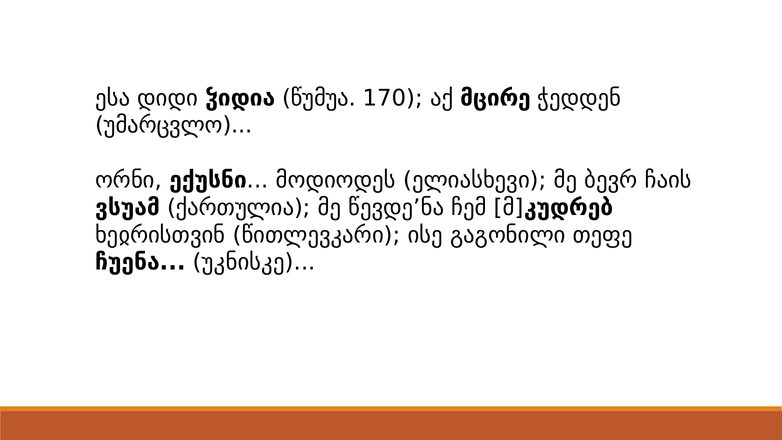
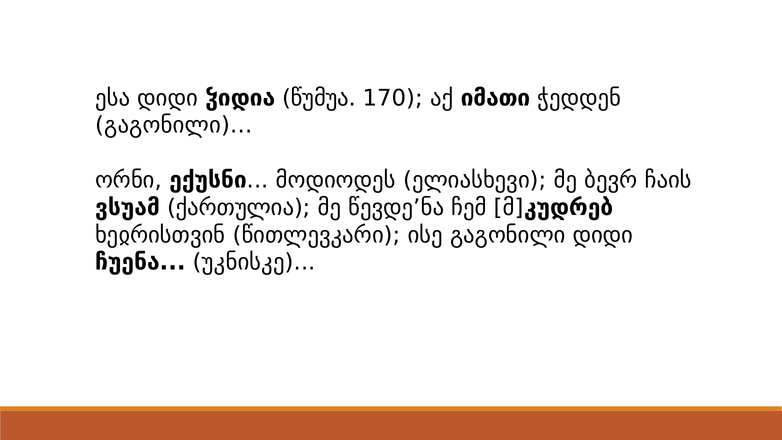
მცირე: მცირე -> იმათი (495, 98)
უმარცვლო: უმარცვლო -> გაგონილი (174, 125)
გაგონილი თეფე: თეფე -> დიდი (603, 235)
